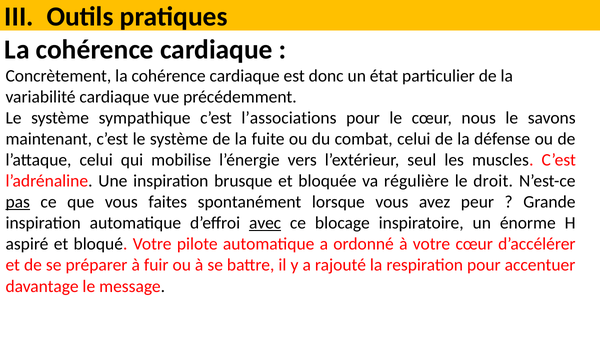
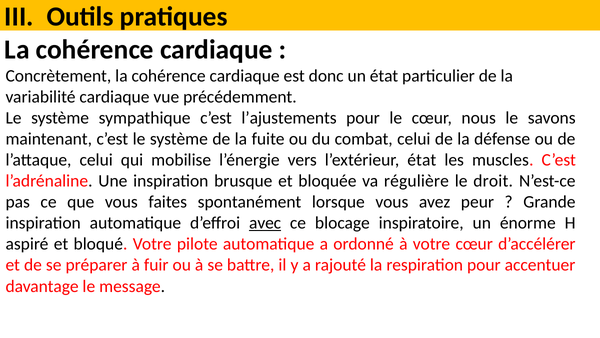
l’associations: l’associations -> l’ajustements (289, 118)
l’extérieur seul: seul -> état (422, 160)
pas underline: present -> none (18, 202)
